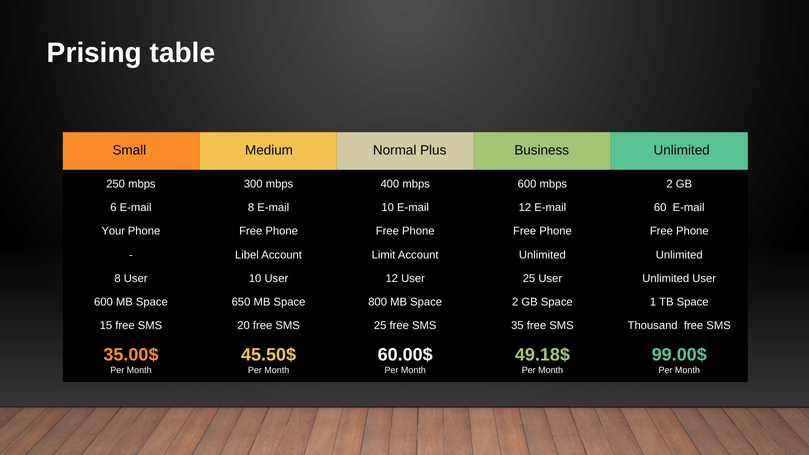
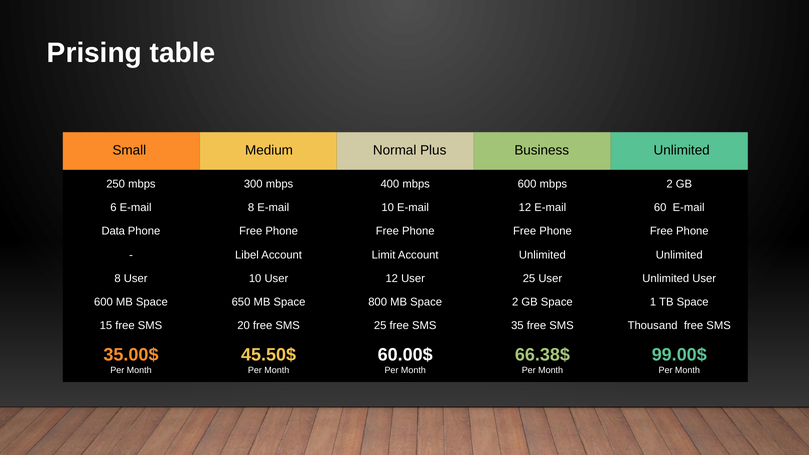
Your: Your -> Data (113, 231)
49.18$: 49.18$ -> 66.38$ (542, 355)
